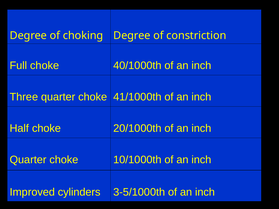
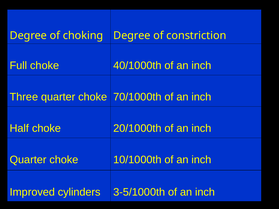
41/1000th: 41/1000th -> 70/1000th (137, 97)
